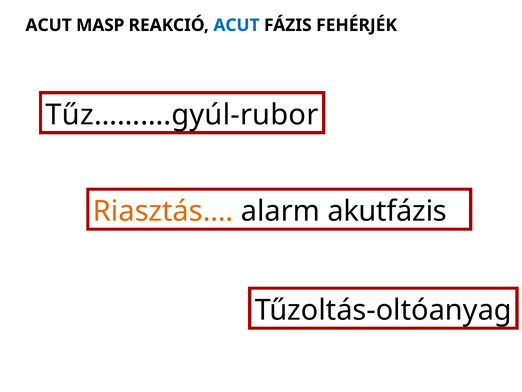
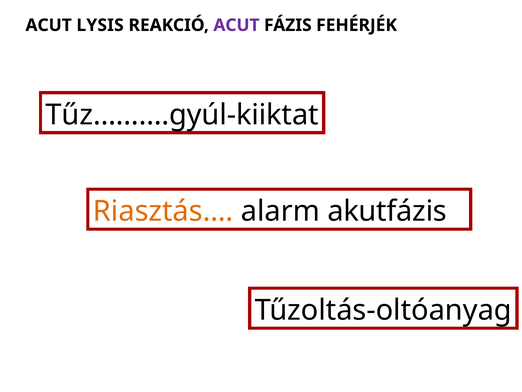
MASP: MASP -> LYSIS (100, 25)
ACUT colour: blue -> purple (236, 25)
Tűz……….gyúl-rubor: Tűz……….gyúl-rubor -> Tűz……….gyúl-kiiktat (182, 115)
